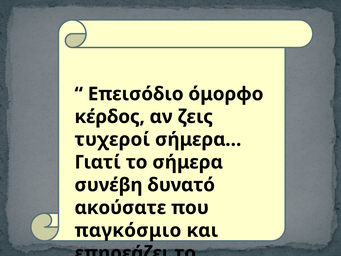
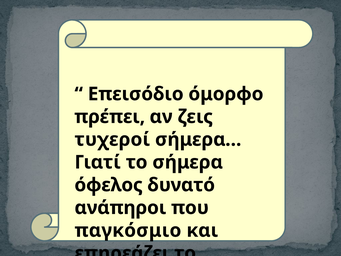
κέρδος: κέρδος -> πρέπει (110, 117)
συνέβη: συνέβη -> όφελος (109, 185)
ακούσατε: ακούσατε -> ανάπηροι (120, 208)
